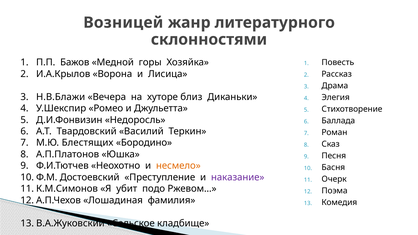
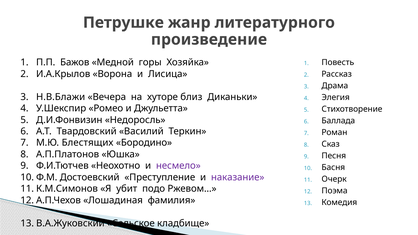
Возницей: Возницей -> Петрушке (123, 23)
склонностями: склонностями -> произведение (209, 40)
несмело colour: orange -> purple (178, 166)
